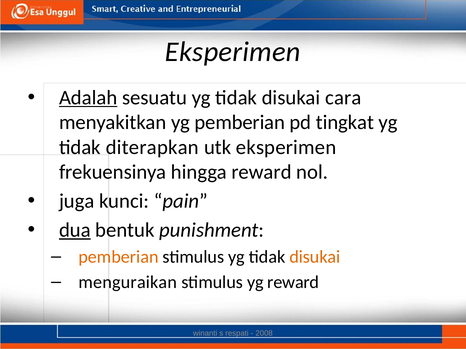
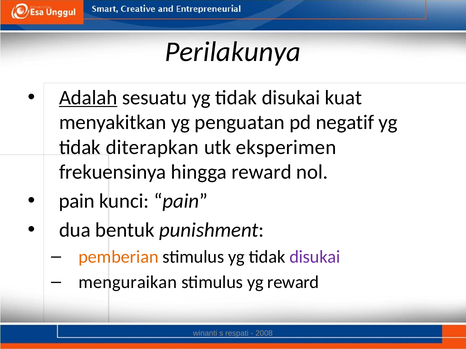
Eksperimen: Eksperimen -> Perilakunya (233, 52)
cara: cara -> kuat (343, 98)
yg pemberian: pemberian -> penguatan (240, 123)
tingkat: tingkat -> negatif (345, 123)
juga: juga -> pain (77, 201)
dua underline: present -> none (75, 230)
disukai colour: orange -> purple (315, 257)
